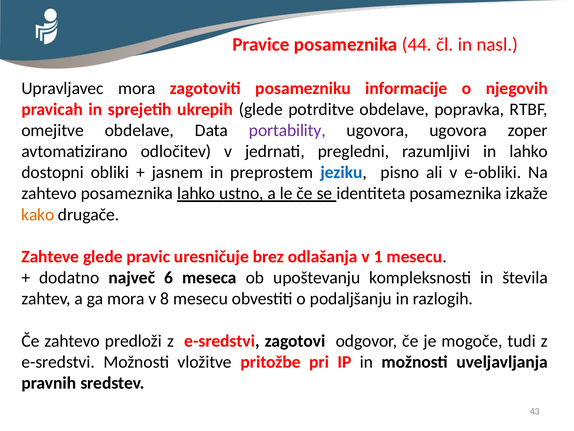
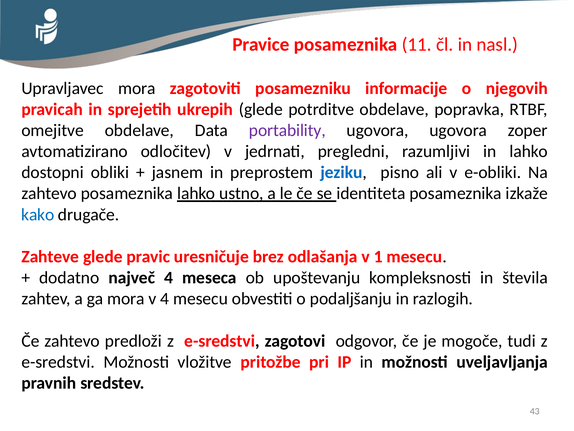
44: 44 -> 11 (417, 44)
kako colour: orange -> blue (38, 214)
največ 6: 6 -> 4 (169, 277)
v 8: 8 -> 4 (165, 299)
